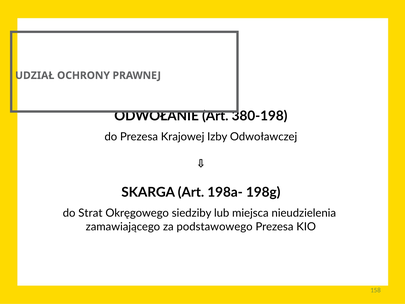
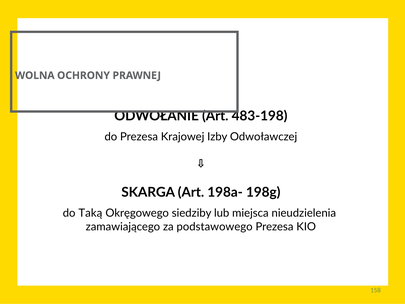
UDZIAŁ: UDZIAŁ -> WOLNA (35, 75)
380-198: 380-198 -> 483-198 (260, 116)
Strat: Strat -> Taką (90, 213)
